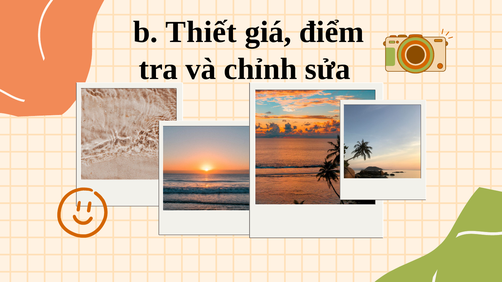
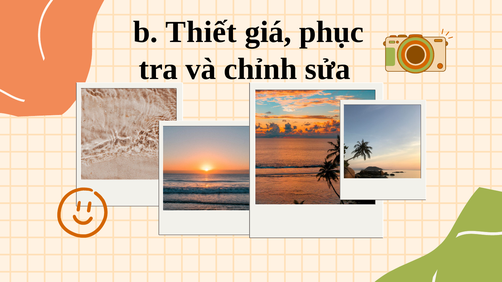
điểm: điểm -> phục (332, 32)
